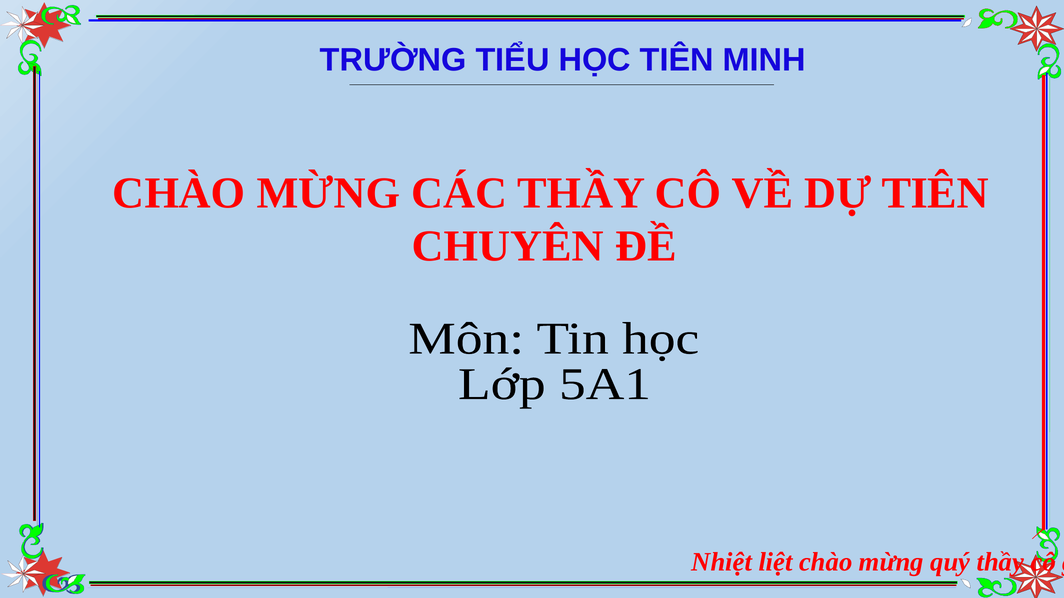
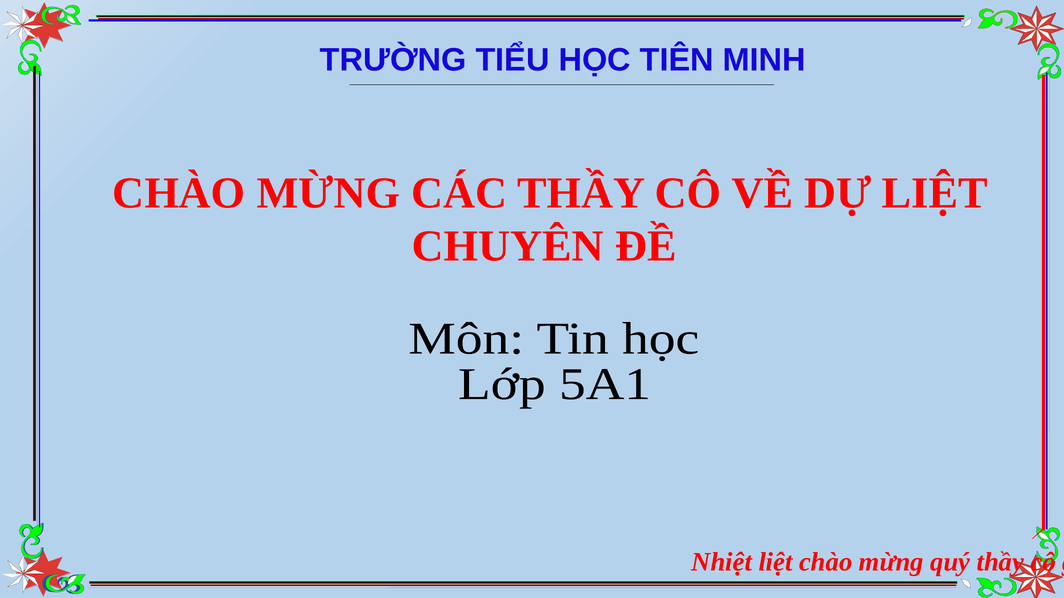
DỰ TIÊN: TIÊN -> LIỆT (935, 193)
